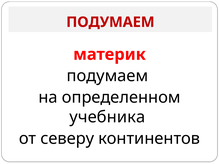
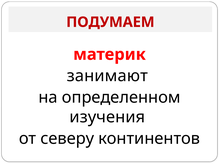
подумаем: подумаем -> занимают (107, 76)
учебника: учебника -> изучения (107, 117)
